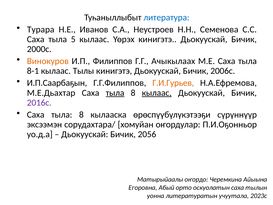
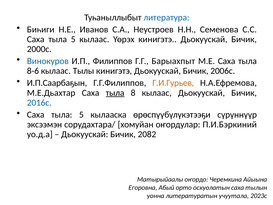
Турара: Турара -> Биһиги (41, 29)
Винокуров colour: orange -> blue (48, 61)
Ачыкылаах: Ачыкылаах -> Барыахпыт (173, 61)
8-1: 8-1 -> 8-6 (33, 71)
кылаас underline: present -> none (157, 93)
2016с colour: purple -> blue (39, 103)
8: 8 -> 5 (81, 115)
П.И.Оҕонньор: П.И.Оҕонньор -> П.И.Бэркиний (230, 124)
2056: 2056 -> 2082 (147, 134)
